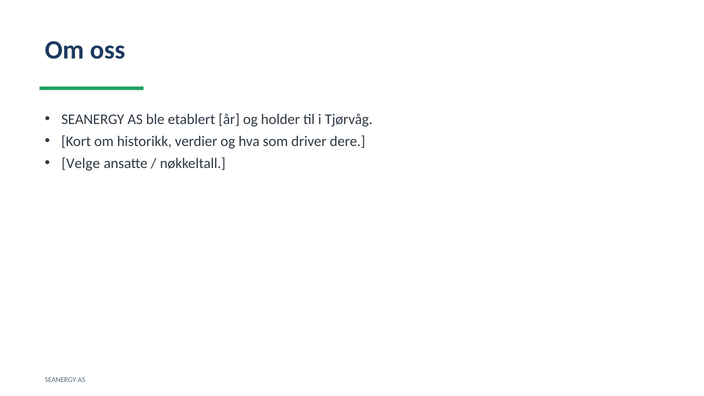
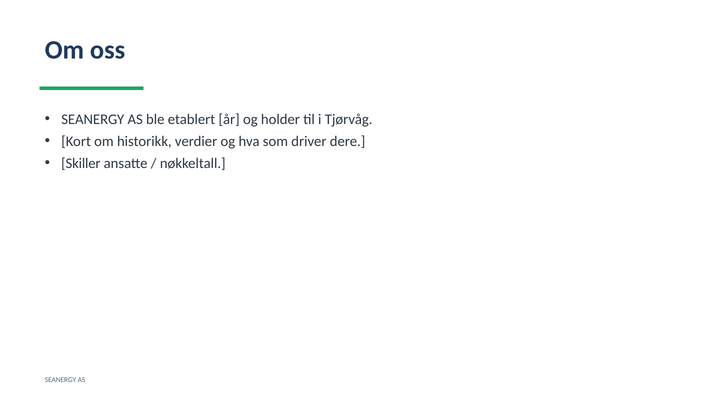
Velge: Velge -> Skiller (81, 163)
